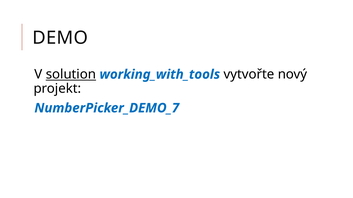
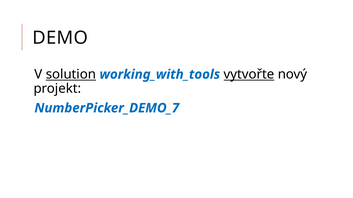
vytvořte underline: none -> present (249, 75)
